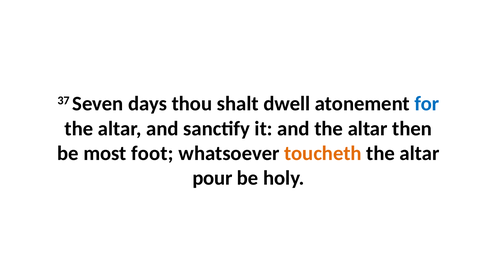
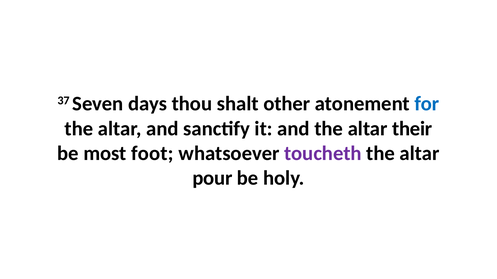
dwell: dwell -> other (287, 104)
then: then -> their (412, 129)
toucheth colour: orange -> purple (323, 154)
